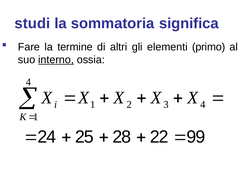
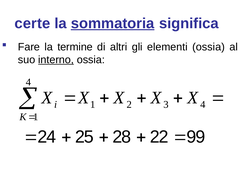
studi: studi -> certe (32, 23)
sommatoria underline: none -> present (113, 23)
elementi primo: primo -> ossia (209, 47)
